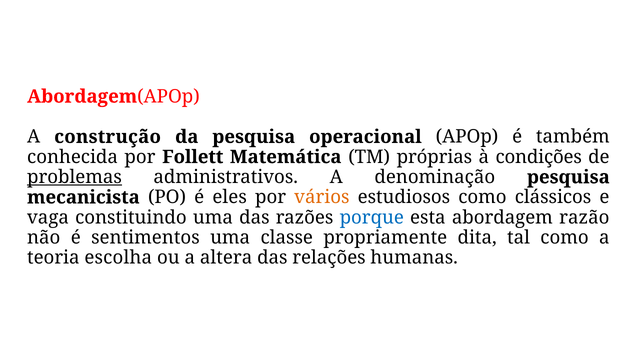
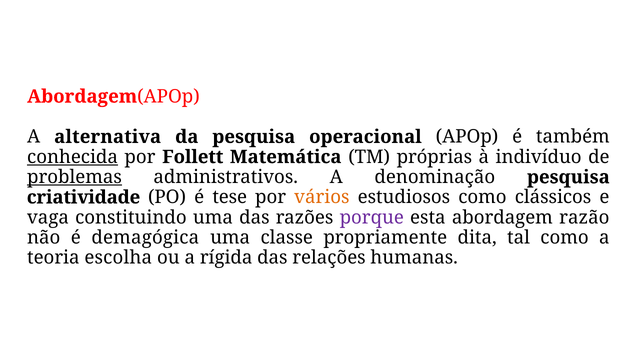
construção: construção -> alternativa (108, 137)
conhecida underline: none -> present (73, 157)
condições: condições -> indivíduo (539, 157)
mecanicista: mecanicista -> criatividade (84, 197)
eles: eles -> tese (230, 197)
porque colour: blue -> purple (372, 217)
sentimentos: sentimentos -> demagógica (145, 238)
altera: altera -> rígida (226, 258)
